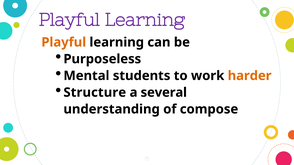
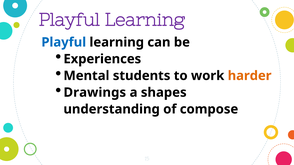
Playful colour: orange -> blue (64, 42)
Purposeless: Purposeless -> Experiences (102, 59)
Structure: Structure -> Drawings (95, 93)
several: several -> shapes (164, 93)
